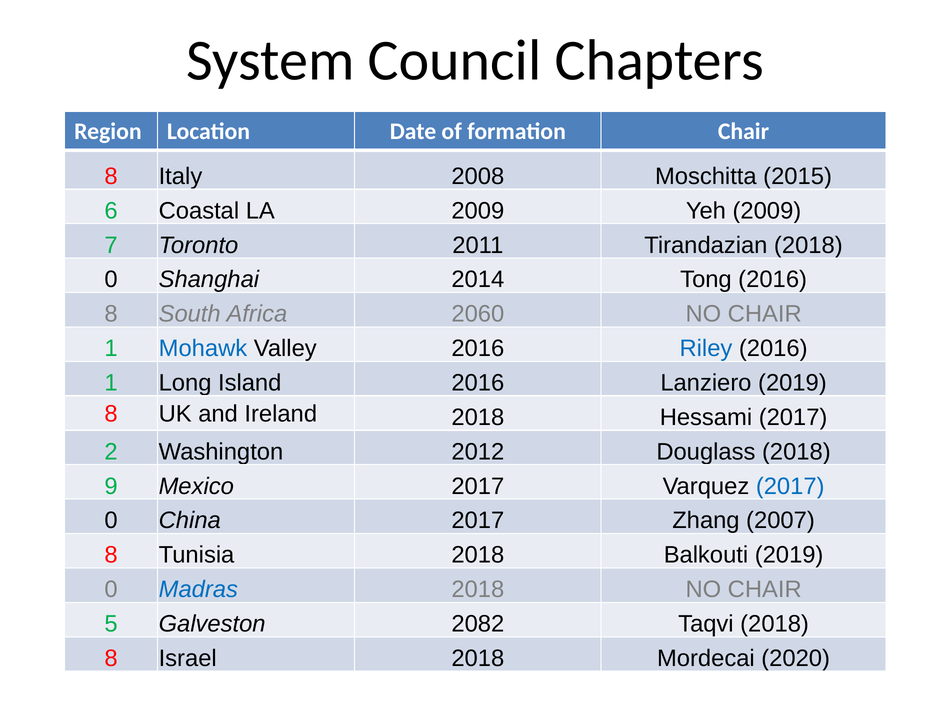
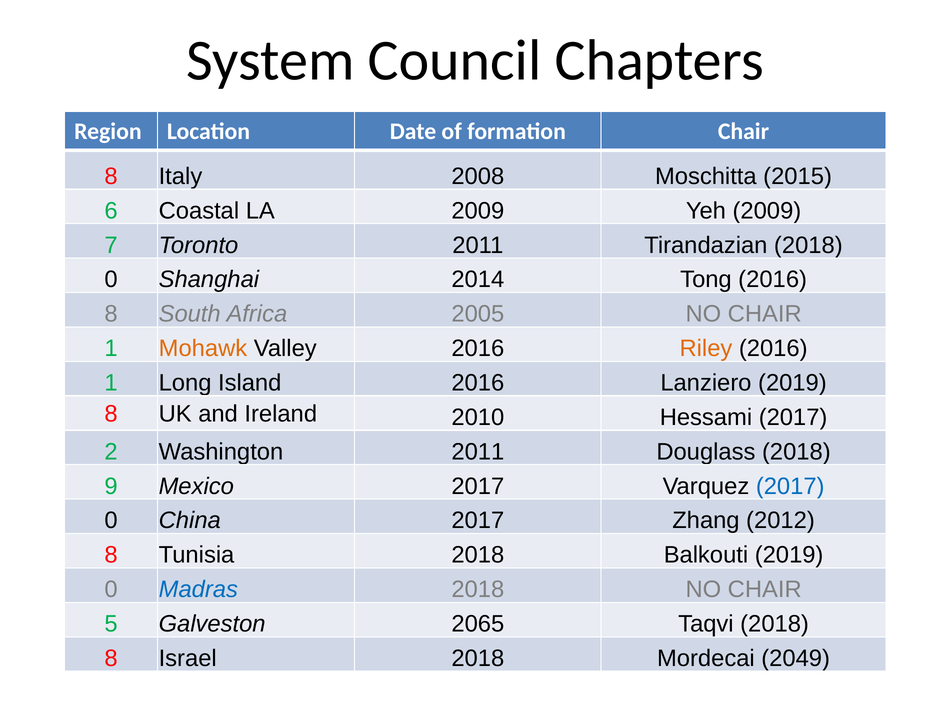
2060: 2060 -> 2005 (478, 314)
Mohawk colour: blue -> orange (203, 349)
Riley colour: blue -> orange (706, 349)
Ireland 2018: 2018 -> 2010 (478, 417)
Washington 2012: 2012 -> 2011 (478, 452)
2007: 2007 -> 2012 (780, 521)
2082: 2082 -> 2065 (478, 624)
2020: 2020 -> 2049 (796, 659)
